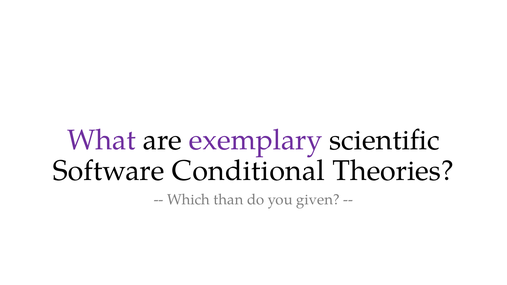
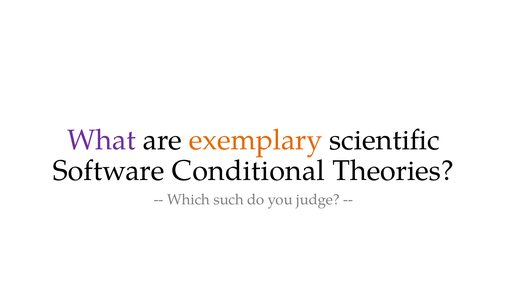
exemplary colour: purple -> orange (256, 140)
than: than -> such (229, 200)
given: given -> judge (318, 200)
